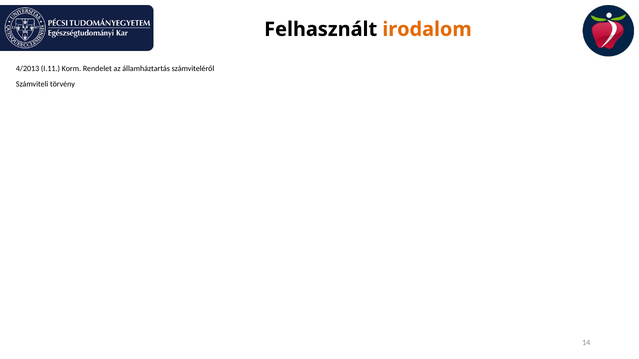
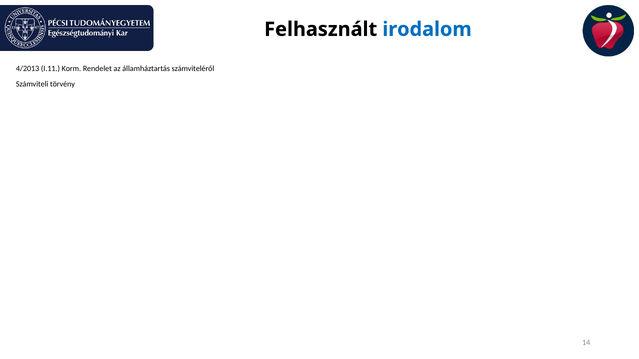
irodalom colour: orange -> blue (427, 29)
